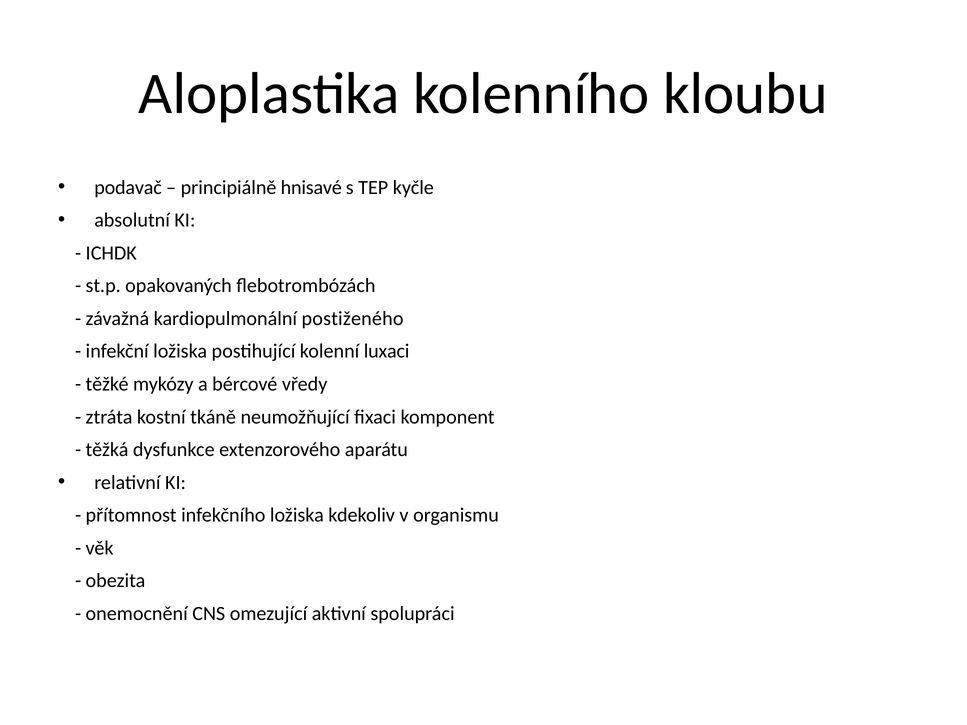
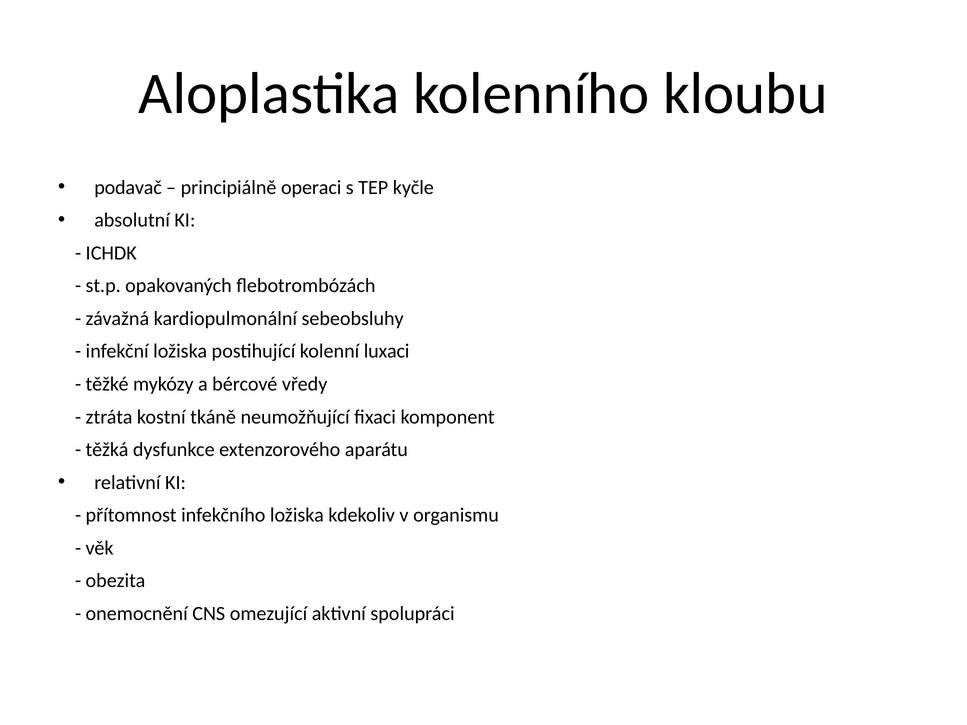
hnisavé: hnisavé -> operaci (311, 188)
postiženého: postiženého -> sebeobsluhy (353, 319)
